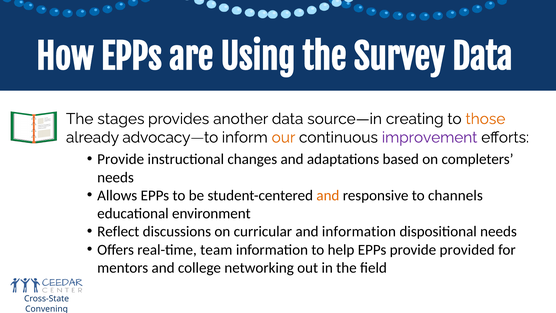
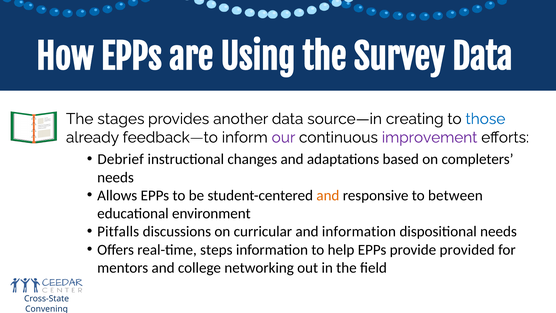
those colour: orange -> blue (485, 119)
advocacy—to: advocacy—to -> feedback—to (170, 137)
our colour: orange -> purple (283, 137)
Provide: Provide -> Debrief (121, 159)
channels: channels -> between (455, 195)
Reflect: Reflect -> Pitfalls (118, 231)
team: team -> steps (216, 250)
